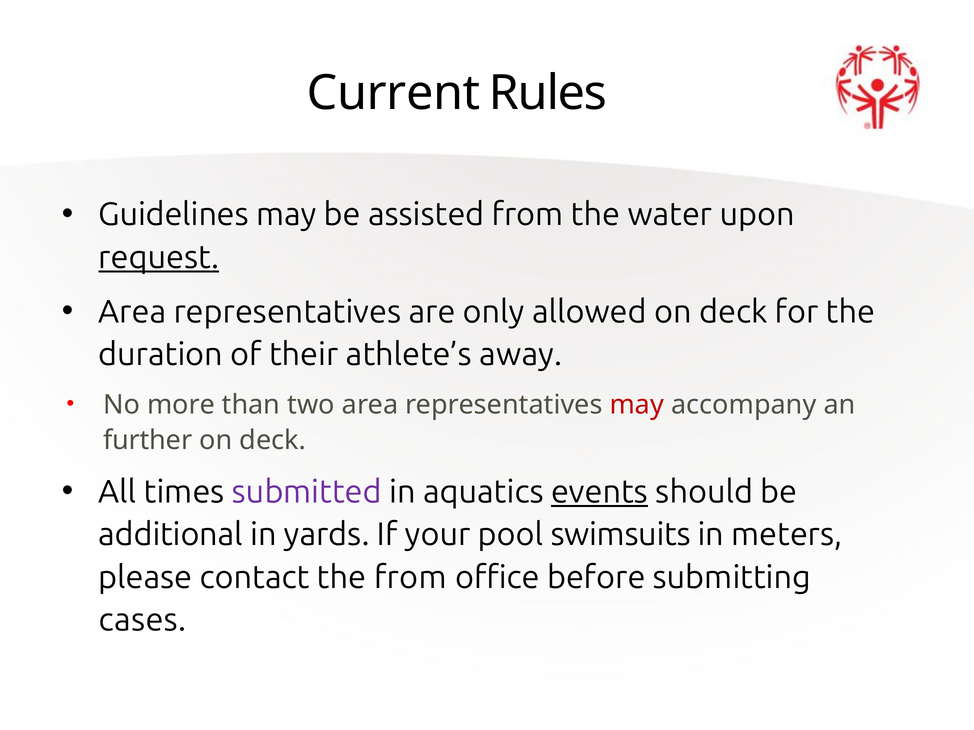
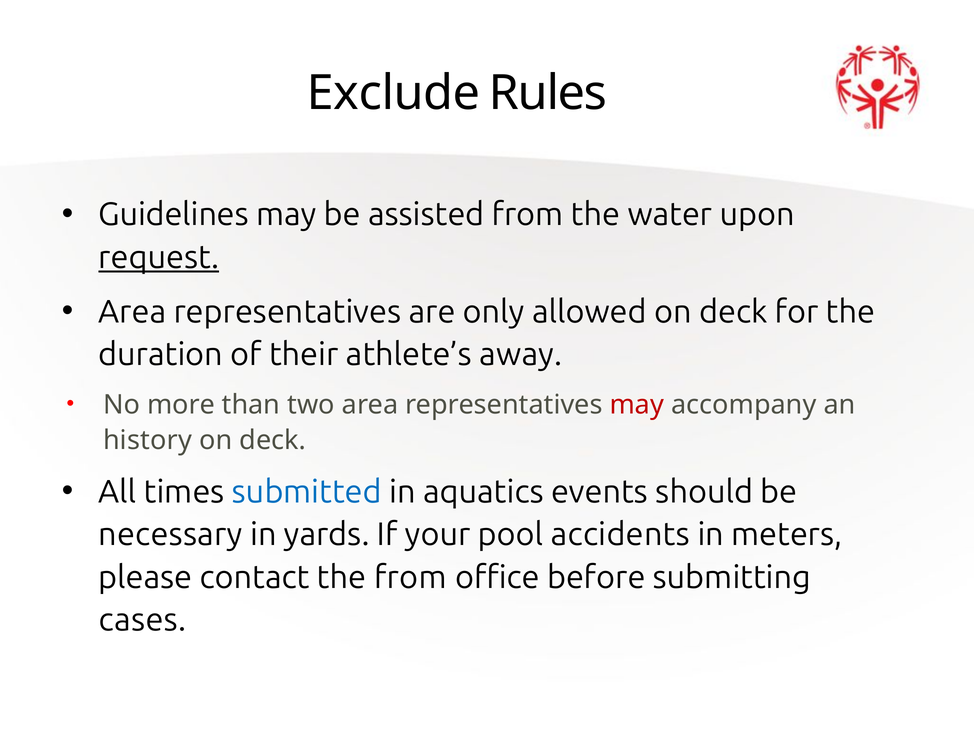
Current: Current -> Exclude (394, 93)
further: further -> history (147, 441)
submitted colour: purple -> blue (307, 492)
events underline: present -> none (600, 492)
additional: additional -> necessary (170, 535)
swimsuits: swimsuits -> accidents (620, 535)
